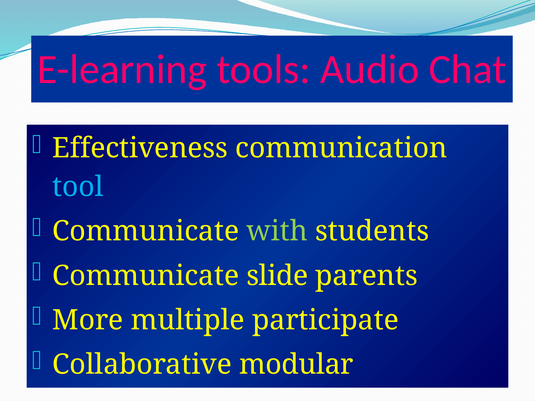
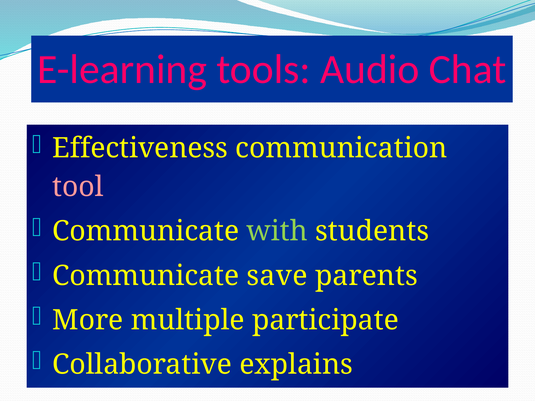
tool colour: light blue -> pink (78, 187)
slide: slide -> save (277, 276)
modular: modular -> explains (296, 365)
